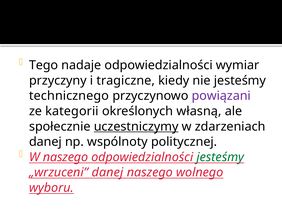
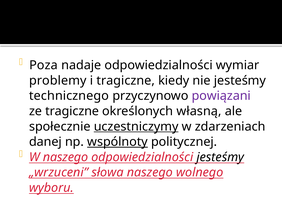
Tego: Tego -> Poza (44, 65)
przyczyny: przyczyny -> problemy (58, 81)
ze kategorii: kategorii -> tragiczne (72, 111)
wspólnoty underline: none -> present (117, 142)
jesteśmy colour: green -> black (220, 158)
„wrzuceni danej: danej -> słowa (107, 173)
